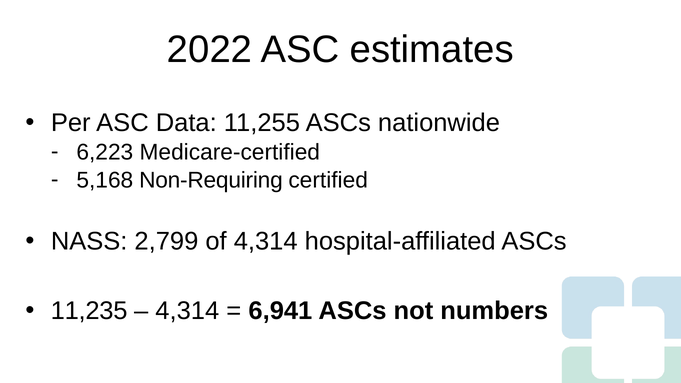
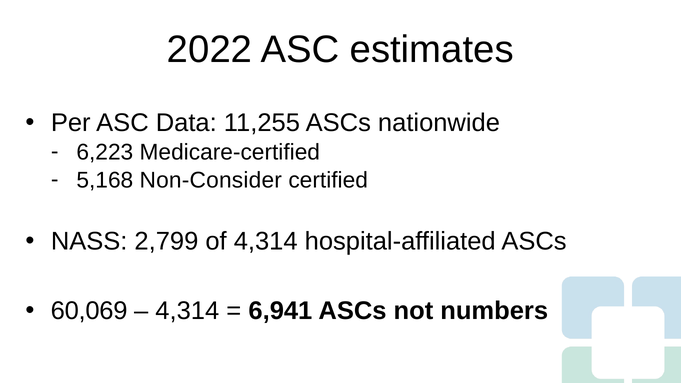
Non-Requiring: Non-Requiring -> Non-Consider (211, 180)
11,235: 11,235 -> 60,069 (89, 311)
